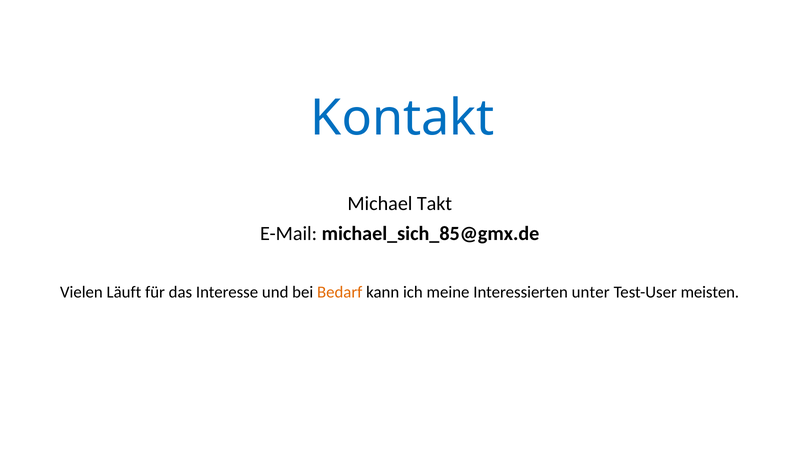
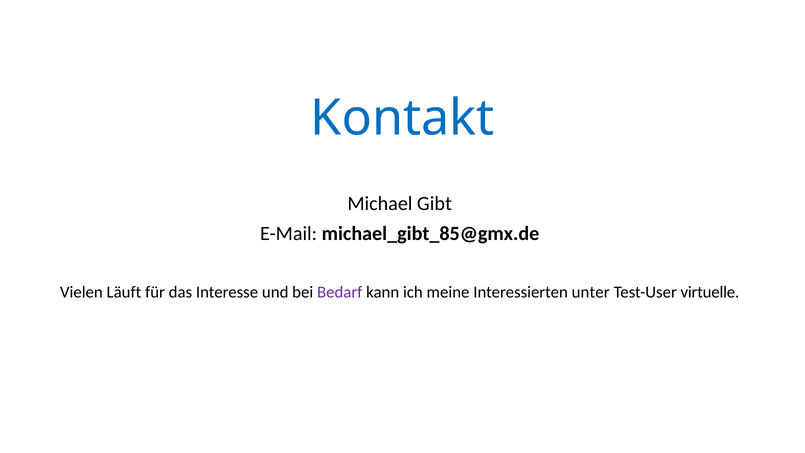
Takt: Takt -> Gibt (434, 203)
michael_sich_85@gmx.de: michael_sich_85@gmx.de -> michael_gibt_85@gmx.de (431, 234)
Bedarf colour: orange -> purple (340, 292)
meisten: meisten -> virtuelle (710, 292)
